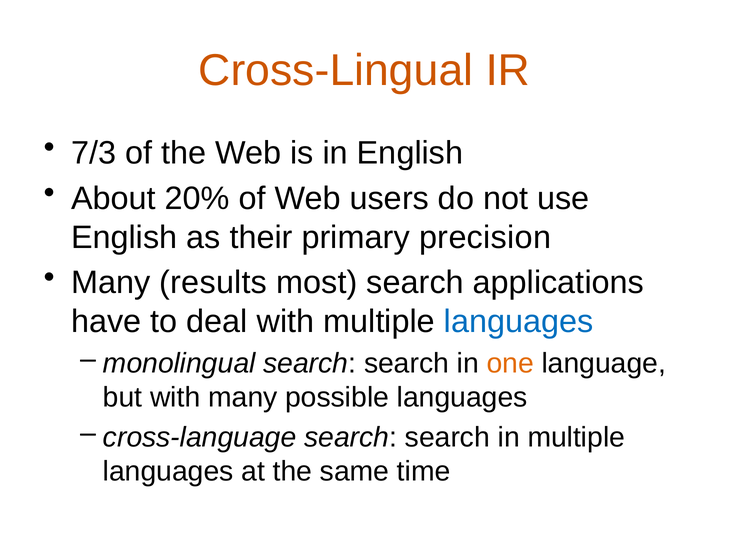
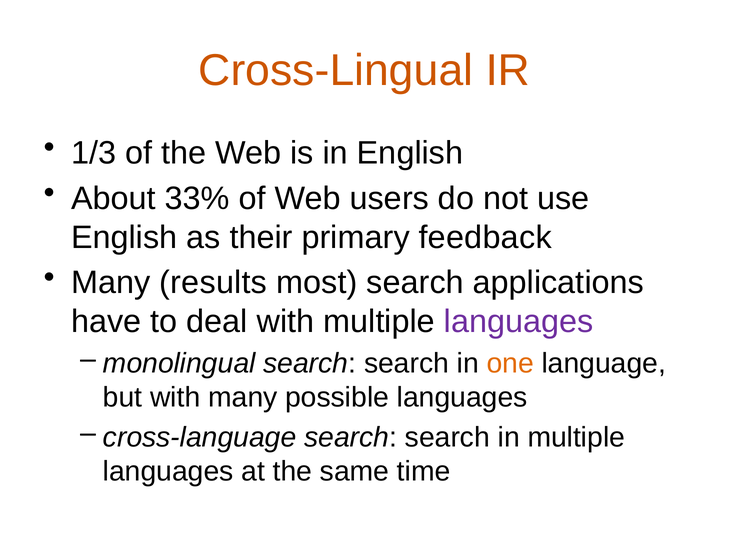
7/3: 7/3 -> 1/3 (94, 153)
20%: 20% -> 33% (197, 198)
precision: precision -> feedback (485, 237)
languages colour: blue -> purple (519, 321)
